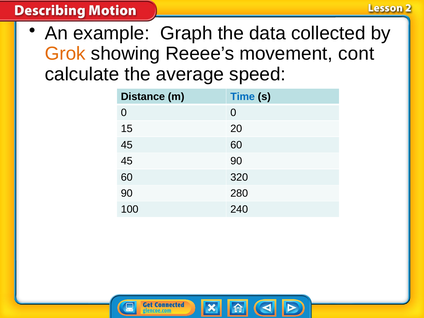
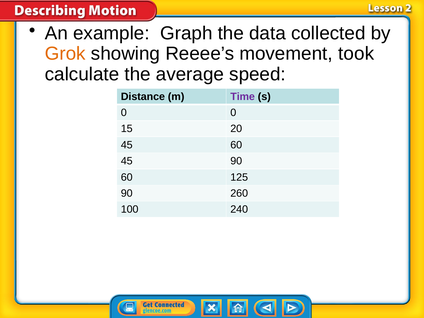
cont: cont -> took (356, 54)
Time colour: blue -> purple (243, 97)
320: 320 -> 125 (239, 177)
280: 280 -> 260 (239, 193)
